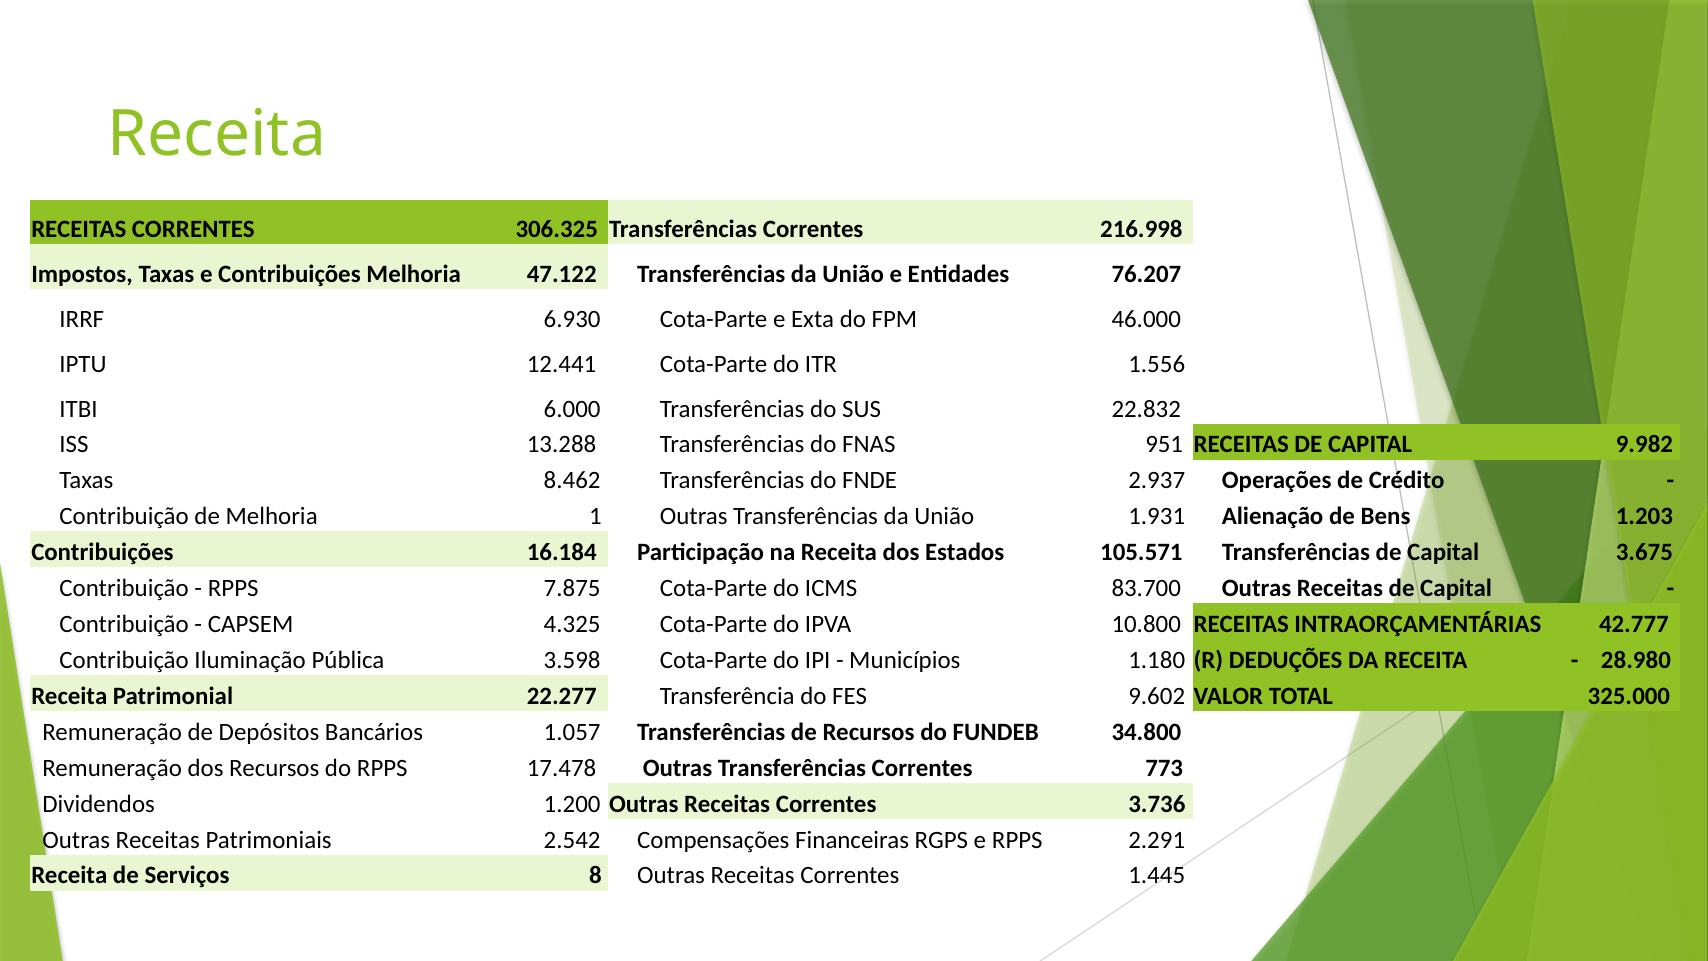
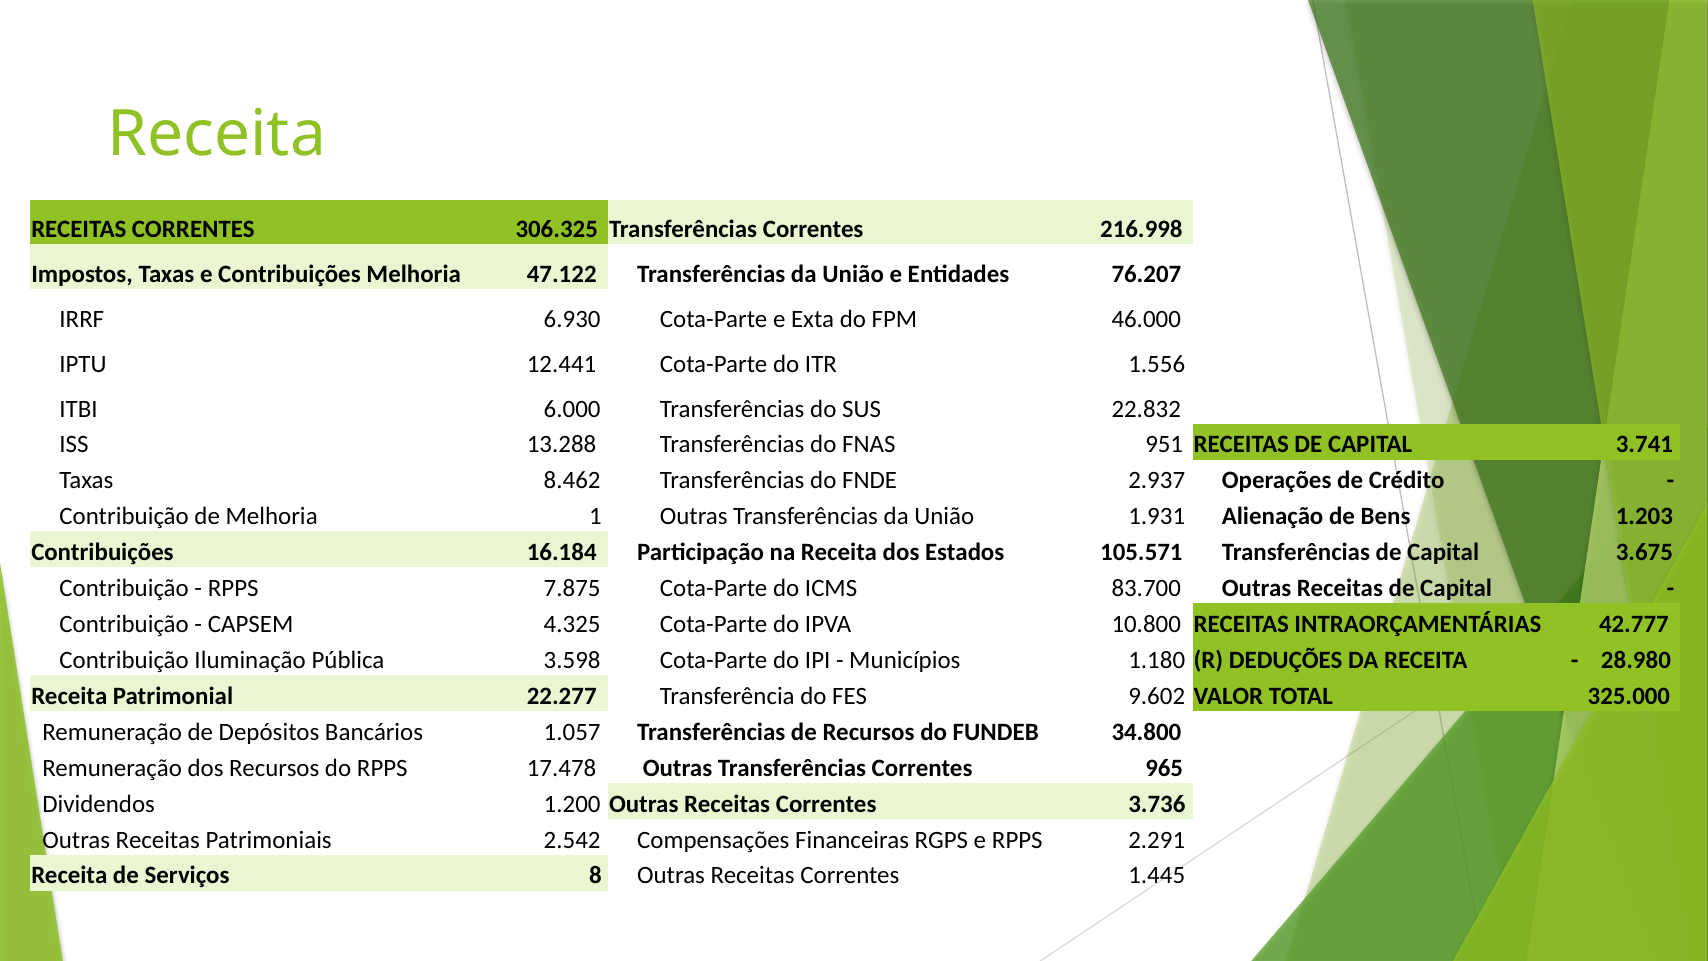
9.982: 9.982 -> 3.741 (1644, 445)
773: 773 -> 965 (1164, 768)
